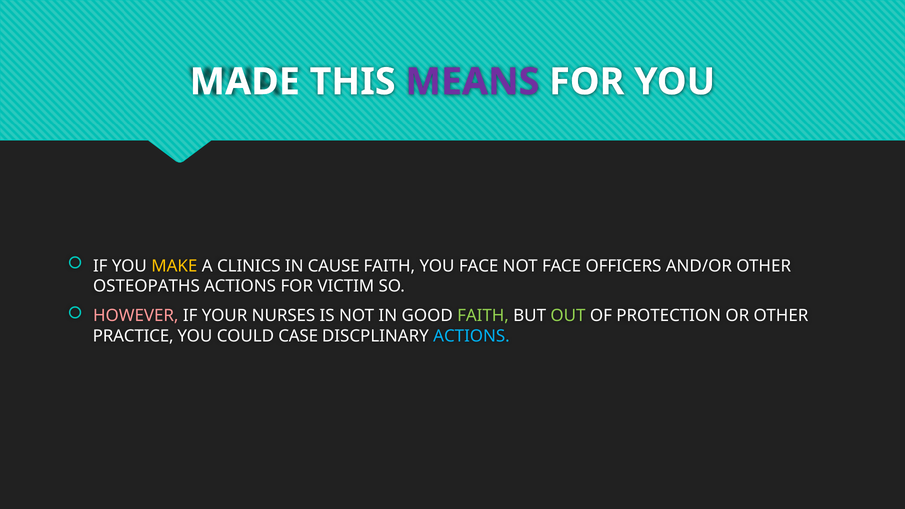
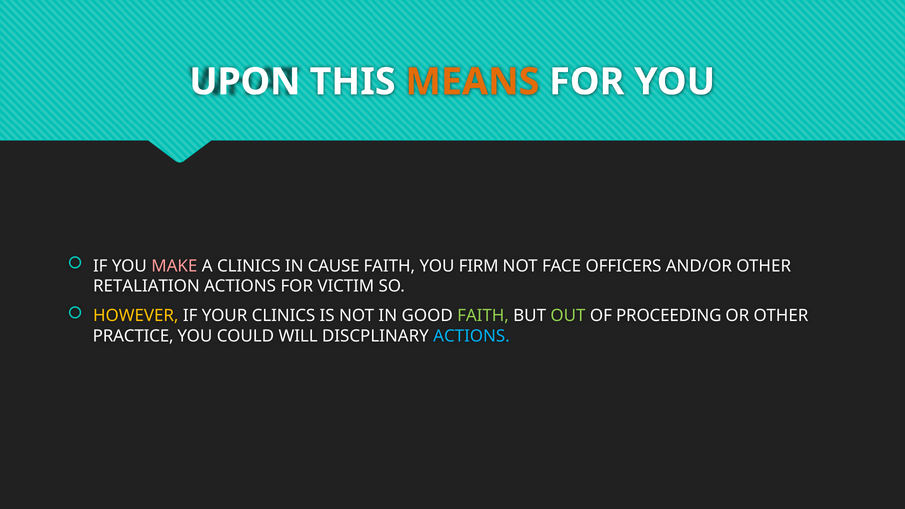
MADE: MADE -> UPON (245, 82)
MEANS colour: purple -> orange (472, 82)
MAKE colour: yellow -> pink (174, 266)
YOU FACE: FACE -> FIRM (479, 266)
OSTEOPATHS: OSTEOPATHS -> RETALIATION (146, 286)
HOWEVER colour: pink -> yellow (136, 316)
YOUR NURSES: NURSES -> CLINICS (284, 316)
PROTECTION: PROTECTION -> PROCEEDING (669, 316)
CASE: CASE -> WILL (298, 336)
